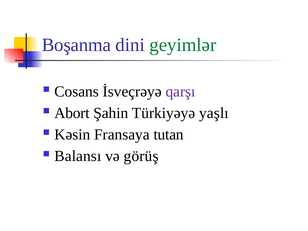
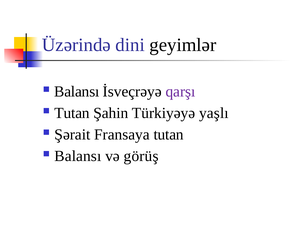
Boşanma: Boşanma -> Üzərində (76, 45)
geyimlər colour: green -> black (183, 45)
Cosans: Cosans -> Balansı (77, 91)
Abort: Abort -> Tutan (72, 113)
Kəsin: Kəsin -> Şərait (72, 135)
